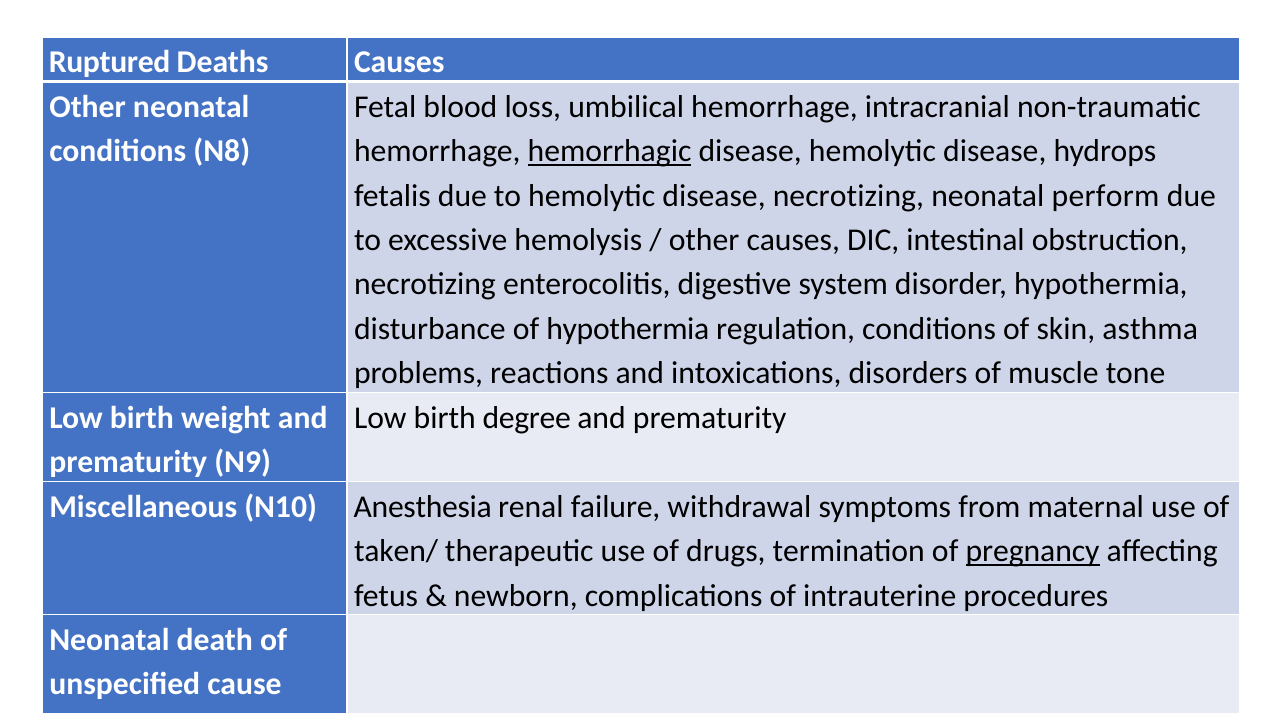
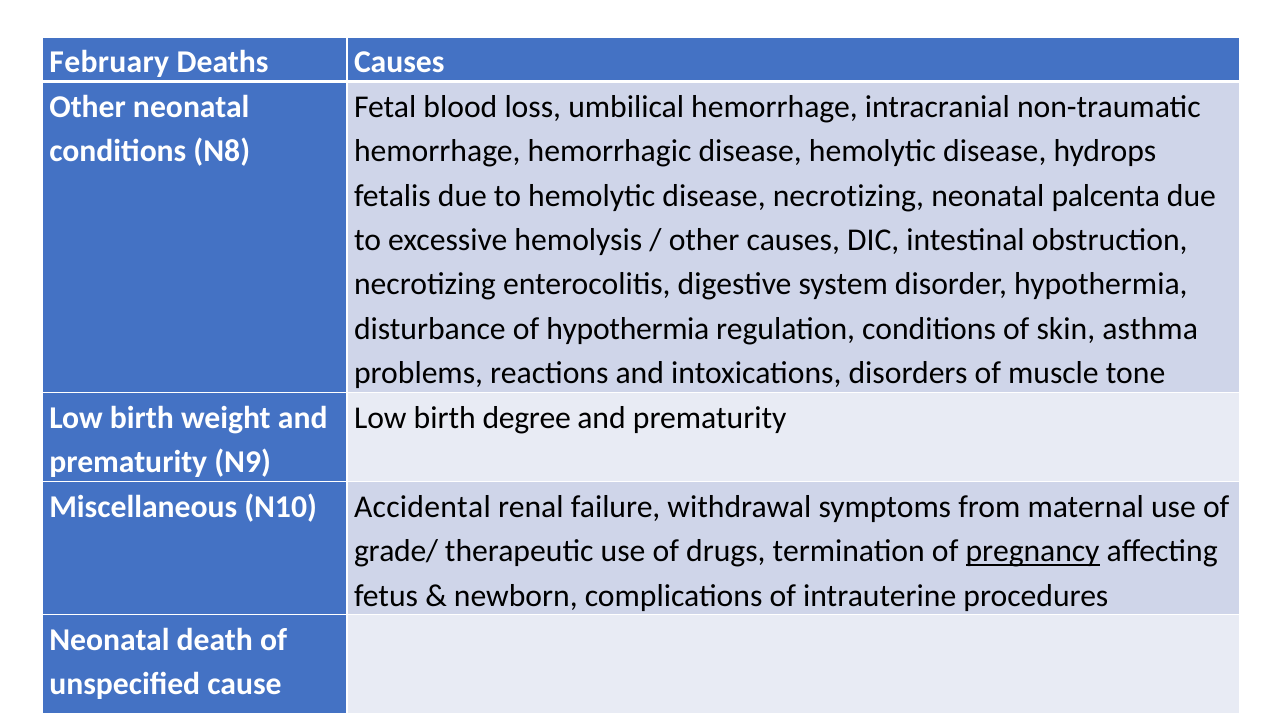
Ruptured: Ruptured -> February (109, 62)
hemorrhagic underline: present -> none (610, 151)
perform: perform -> palcenta (1106, 196)
Anesthesia: Anesthesia -> Accidental (422, 506)
taken/: taken/ -> grade/ (396, 551)
